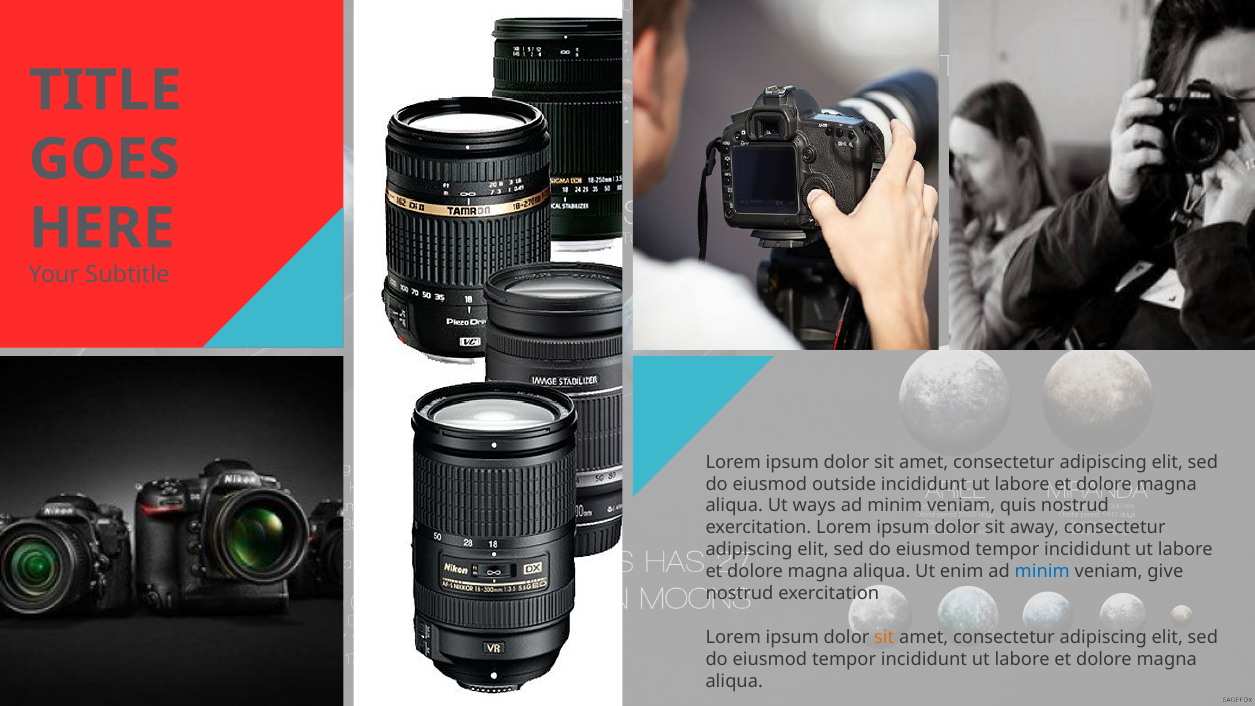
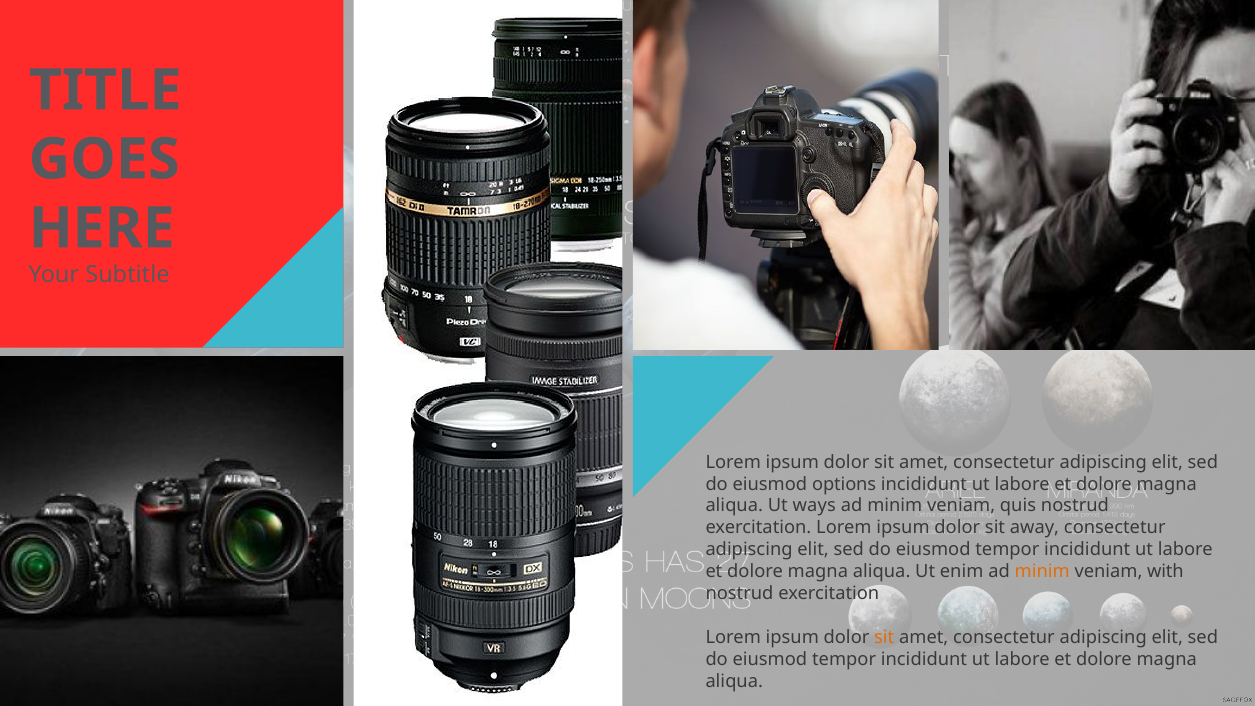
outside: outside -> options (844, 484)
minim colour: blue -> orange (1042, 572)
give: give -> with (1165, 572)
